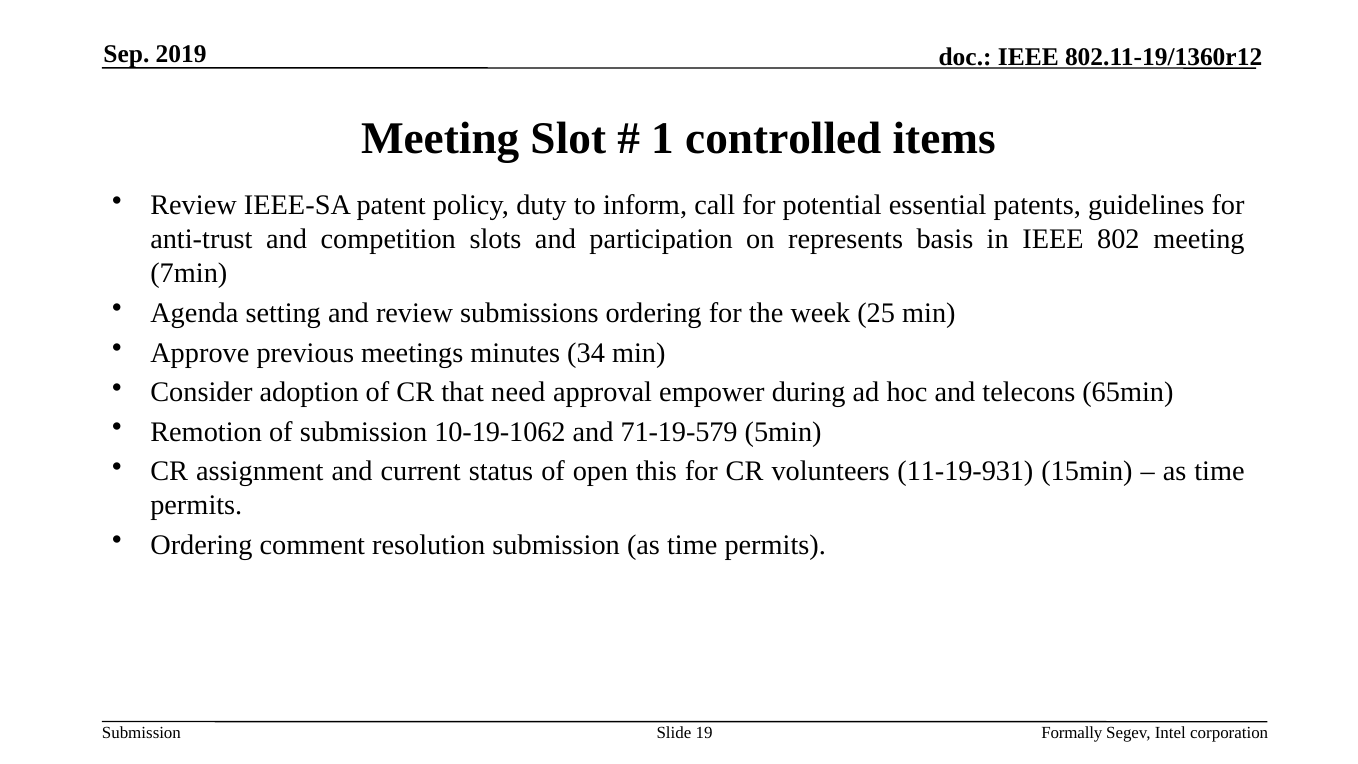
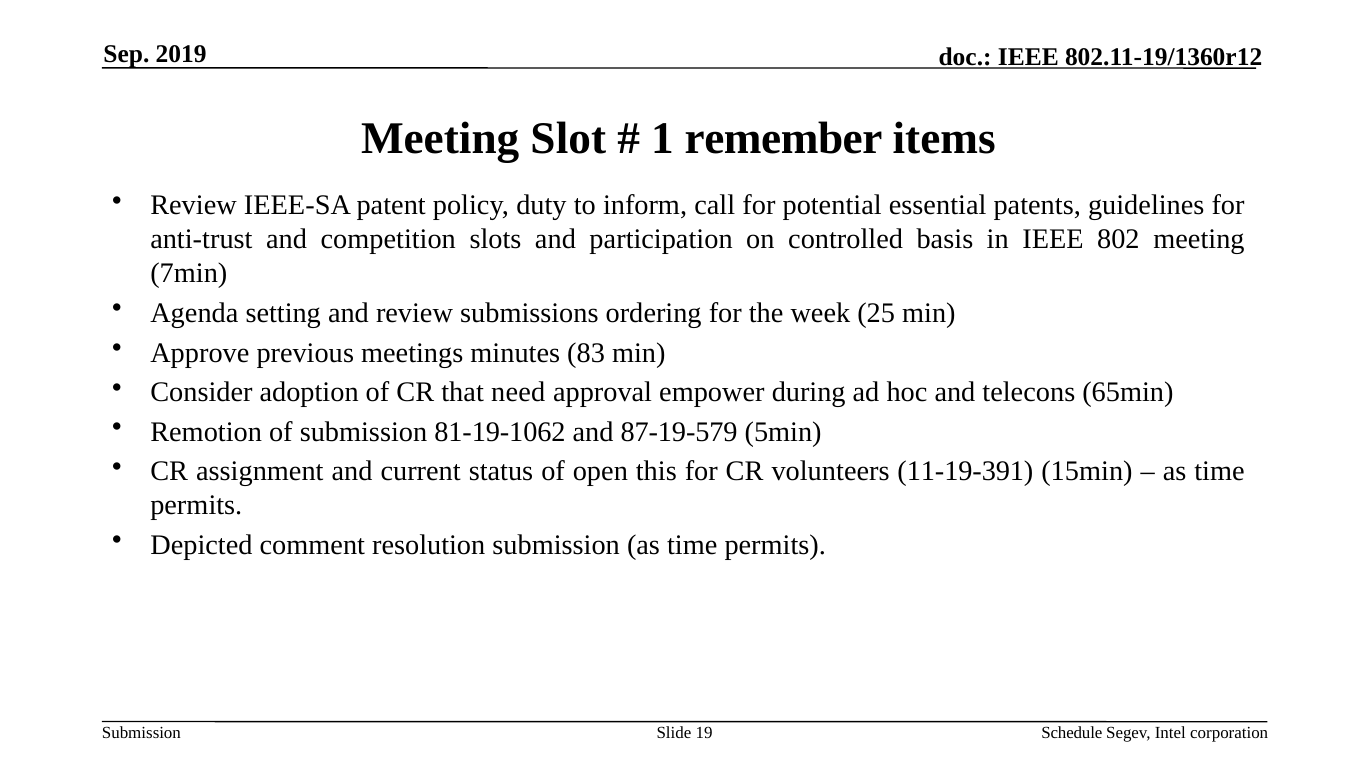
controlled: controlled -> remember (784, 139)
represents: represents -> controlled (846, 239)
34: 34 -> 83 (586, 353)
10-19-1062: 10-19-1062 -> 81-19-1062 (500, 432)
71-19-579: 71-19-579 -> 87-19-579 (679, 432)
11-19-931: 11-19-931 -> 11-19-391 (965, 472)
Ordering: Ordering -> Depicted (201, 545)
Formally: Formally -> Schedule (1072, 733)
